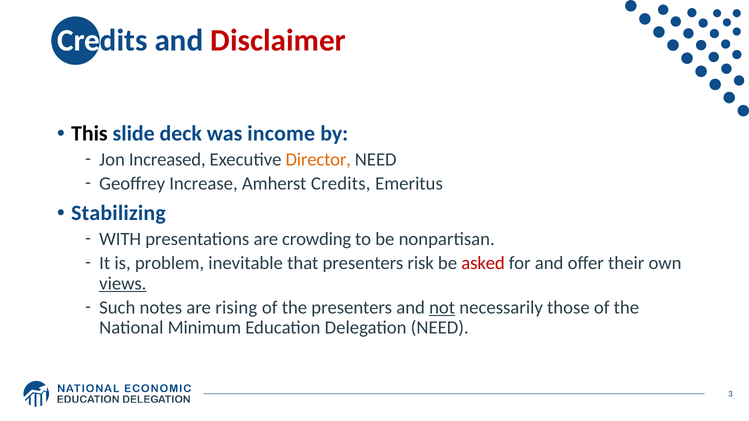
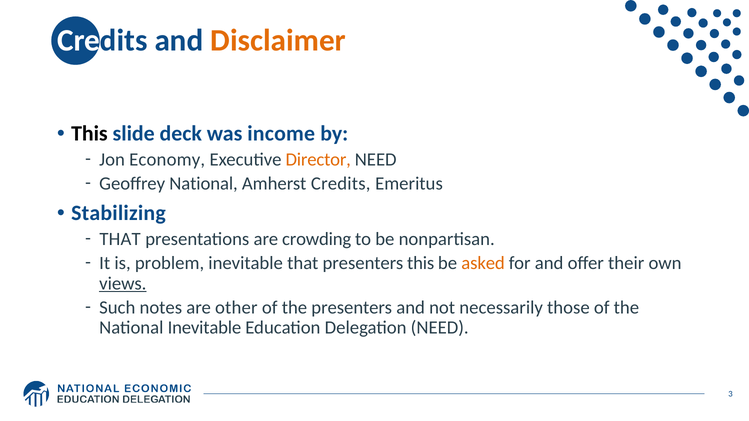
Disclaimer colour: red -> orange (278, 41)
Increased: Increased -> Economy (167, 160)
Geoffrey Increase: Increase -> National (204, 184)
WITH: WITH -> THAT (120, 239)
presenters risk: risk -> this (421, 263)
asked colour: red -> orange (483, 263)
rising: rising -> other (236, 308)
not underline: present -> none (442, 308)
National Minimum: Minimum -> Inevitable (204, 328)
